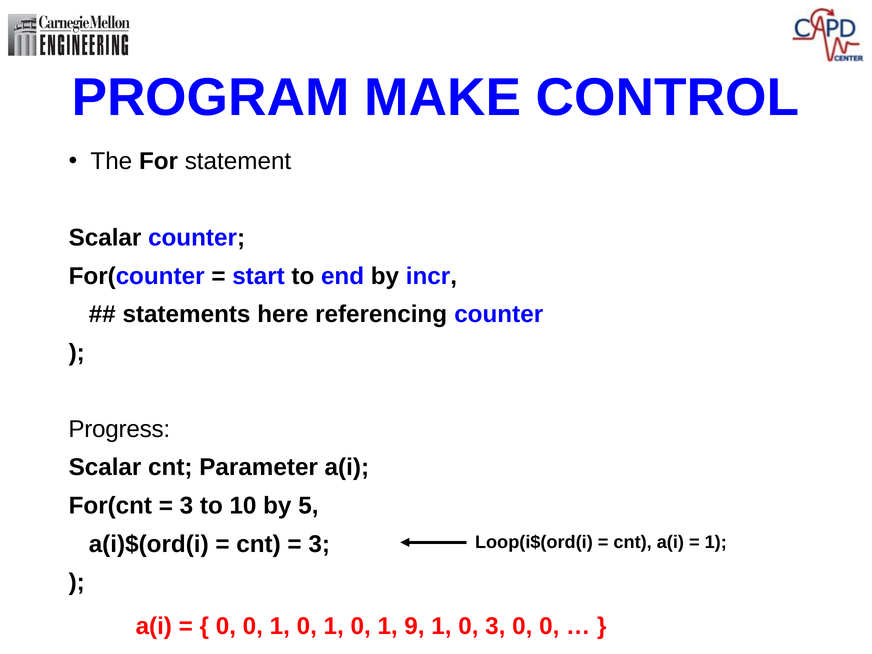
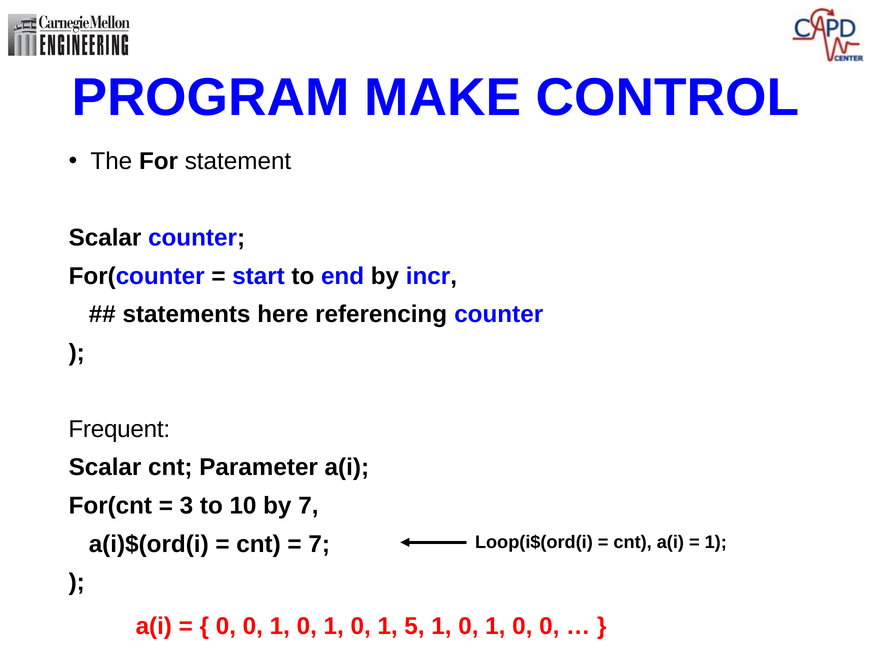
Progress: Progress -> Frequent (119, 429)
by 5: 5 -> 7 (308, 506)
3: 3 -> 7 (319, 544)
9: 9 -> 5 (414, 626)
3: 3 -> 1 (495, 626)
